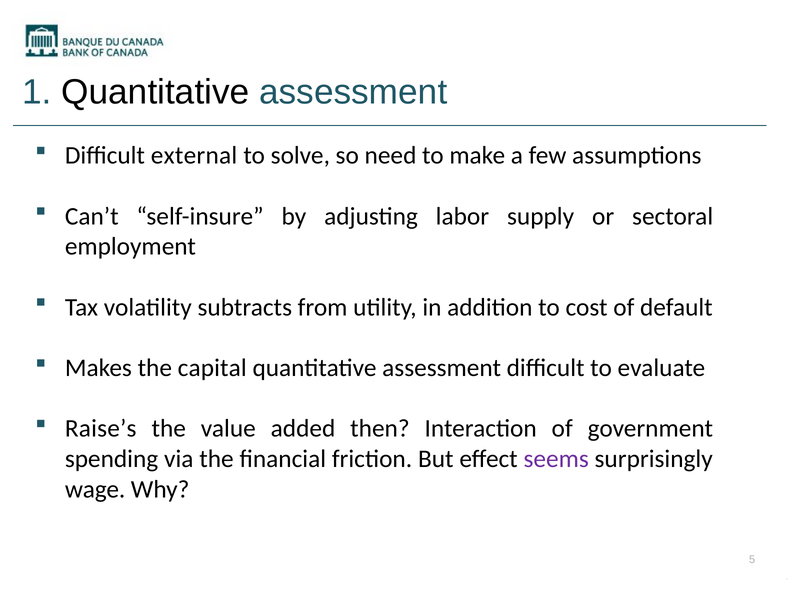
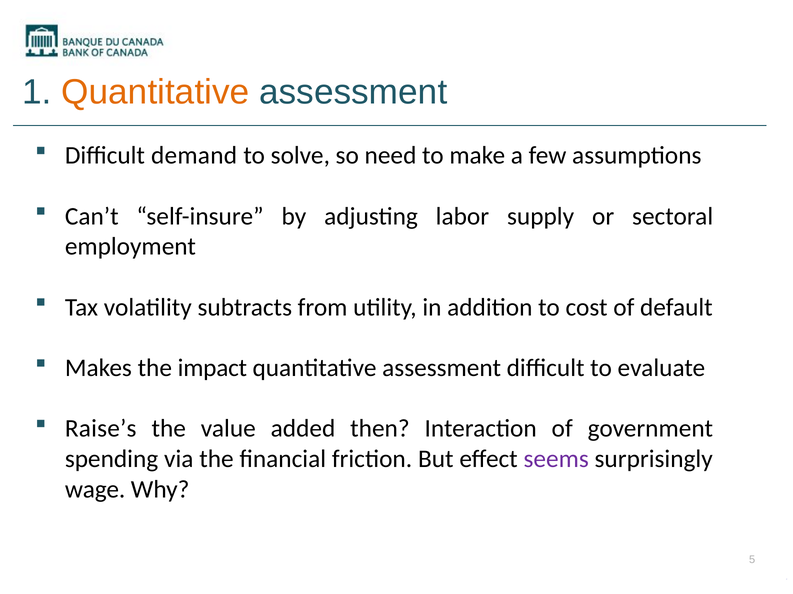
Quantitative colour: black -> orange (155, 92)
external: external -> demand (194, 156)
capital: capital -> impact (212, 368)
